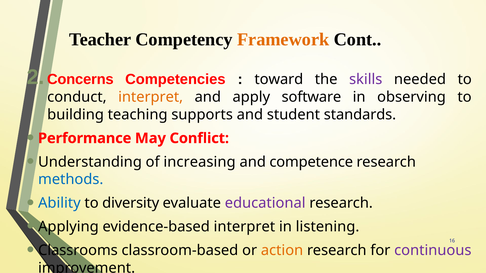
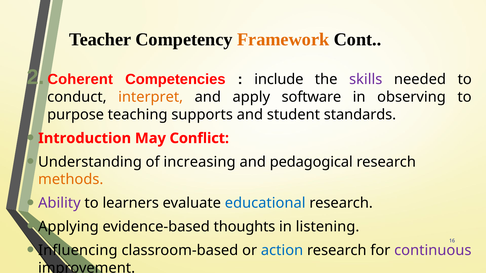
Concerns: Concerns -> Coherent (80, 80)
toward: toward -> include (279, 80)
building: building -> purpose (76, 115)
Performance: Performance -> Introduction (85, 138)
competence: competence -> pedagogical (311, 162)
methods colour: blue -> orange (71, 180)
Ability colour: blue -> purple (59, 203)
diversity: diversity -> learners (131, 203)
educational colour: purple -> blue (265, 203)
evidence-based interpret: interpret -> thoughts (244, 227)
Classrooms: Classrooms -> Influencing (78, 251)
action colour: orange -> blue (282, 251)
